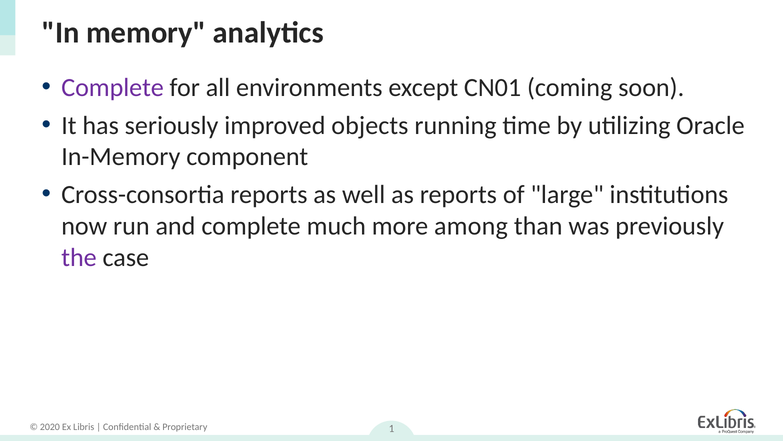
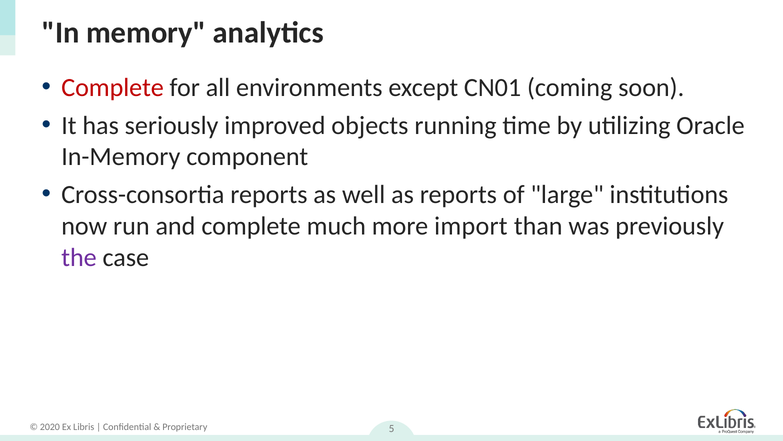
Complete colour: purple -> red (113, 87)
among: among -> import (471, 226)
1: 1 -> 5 (392, 428)
